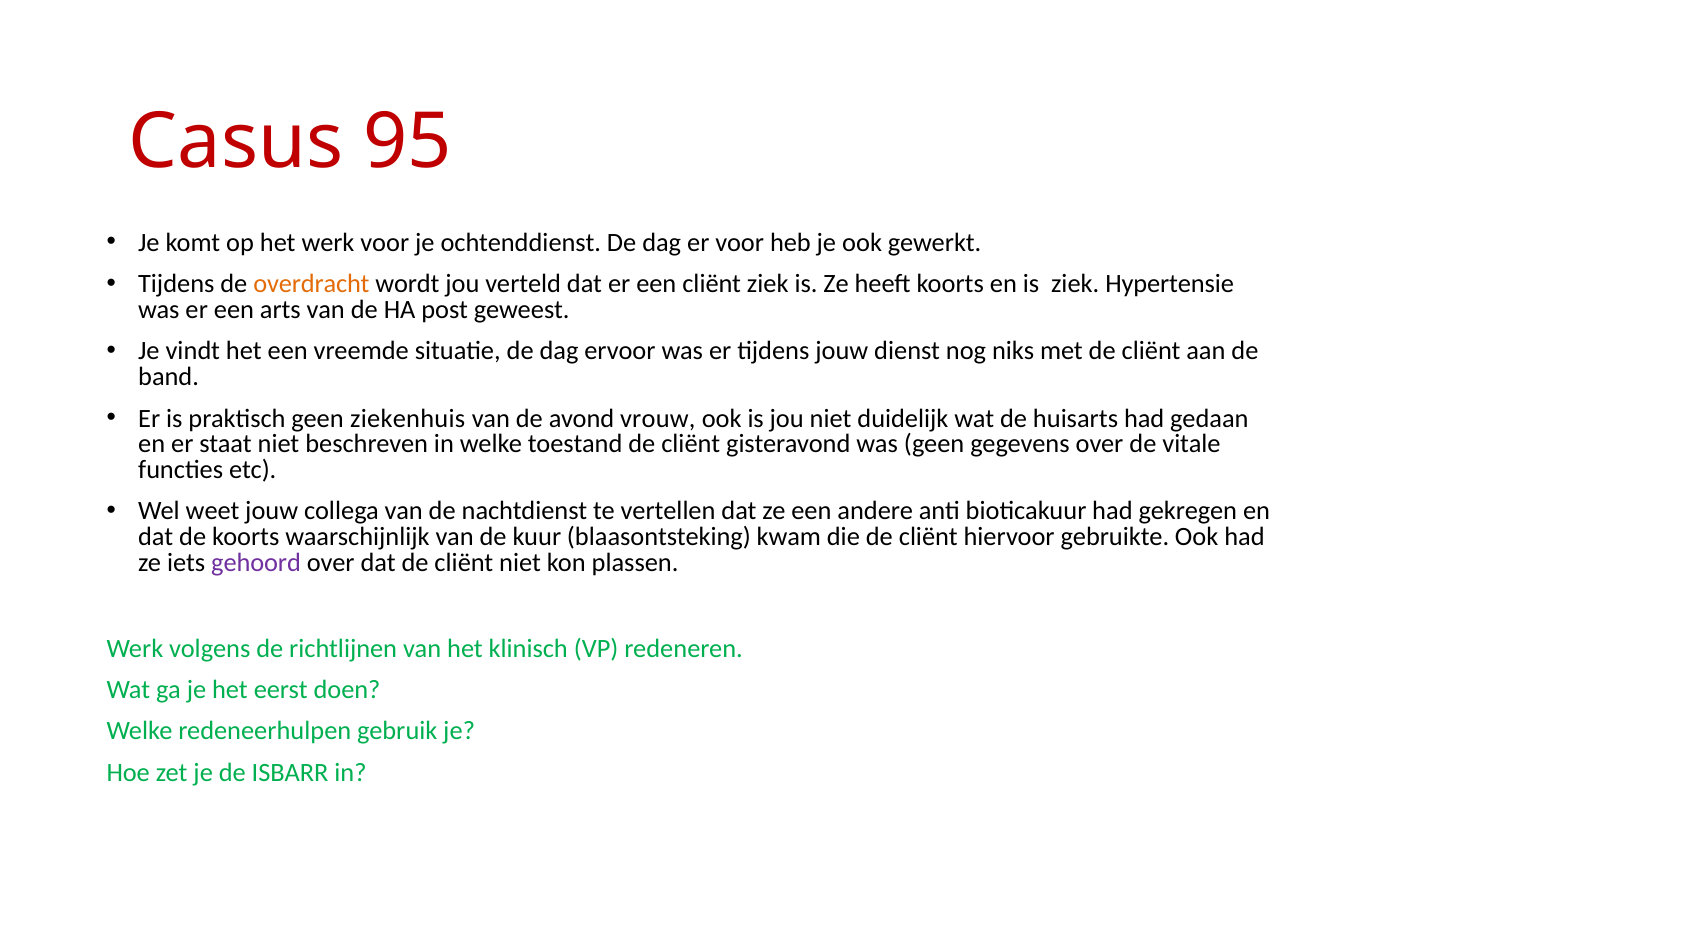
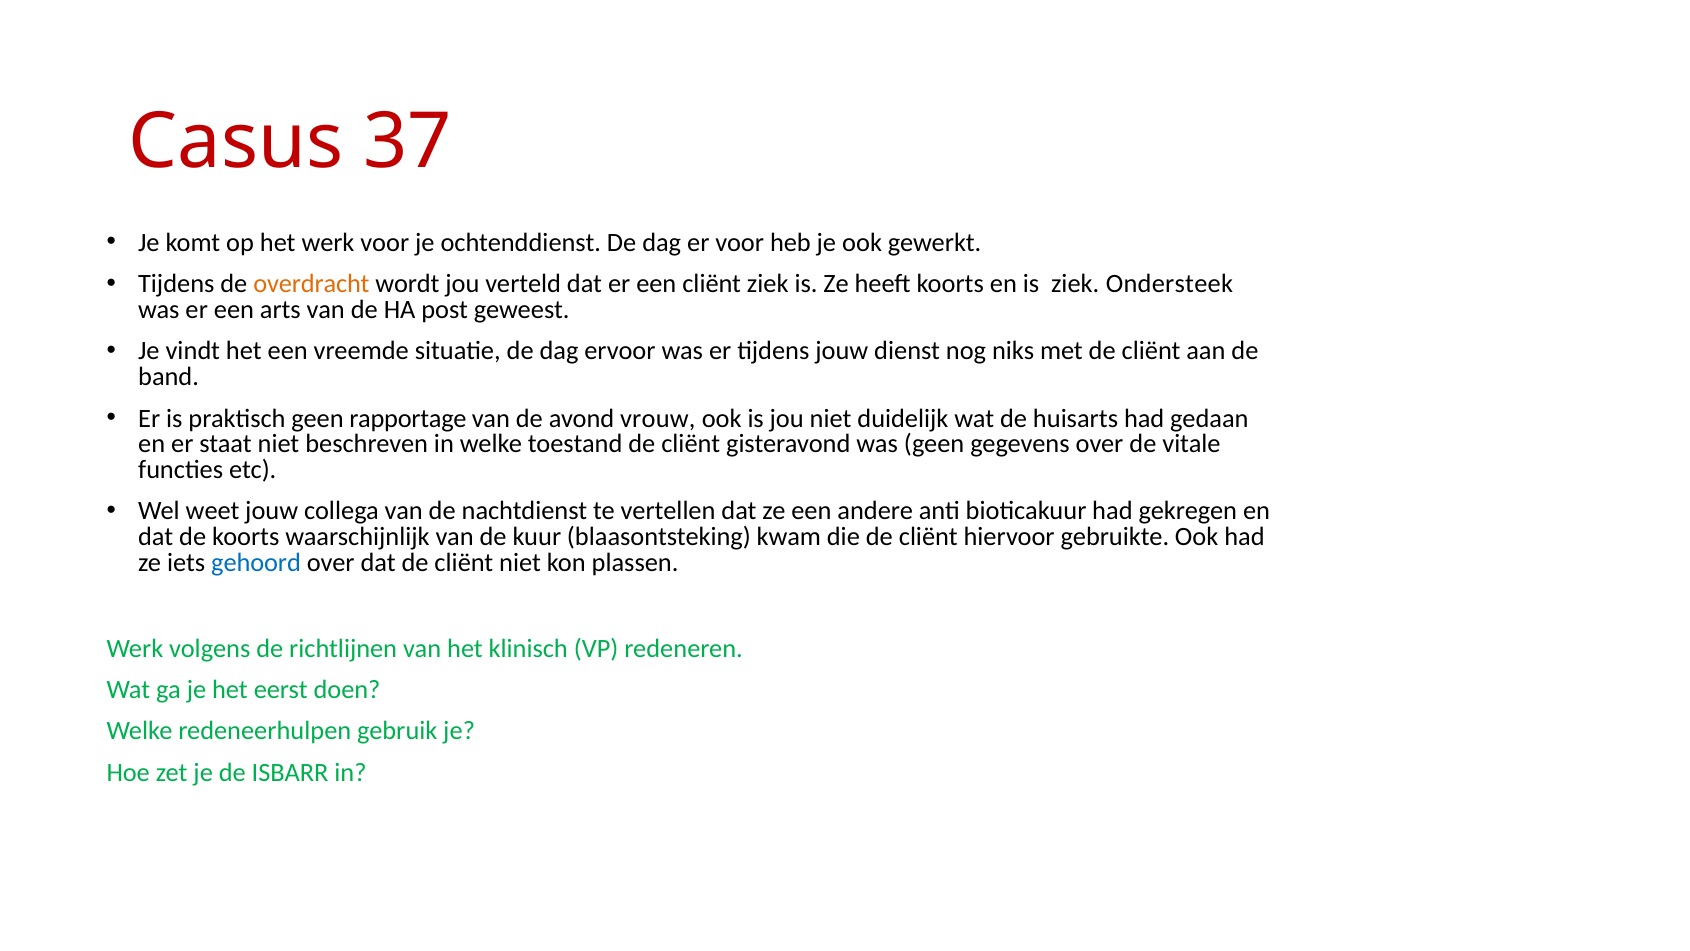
95: 95 -> 37 (407, 142)
Hypertensie: Hypertensie -> Ondersteek (1169, 284)
ziekenhuis: ziekenhuis -> rapportage (408, 418)
gehoord colour: purple -> blue (256, 562)
